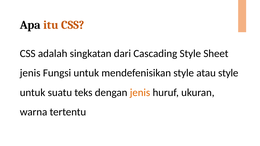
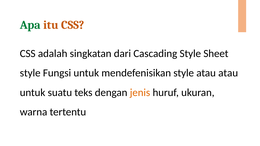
Apa colour: black -> green (30, 25)
jenis: jenis -> style (30, 73)
atau style: style -> atau (228, 73)
